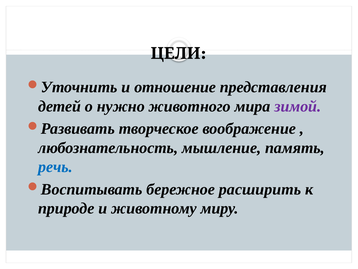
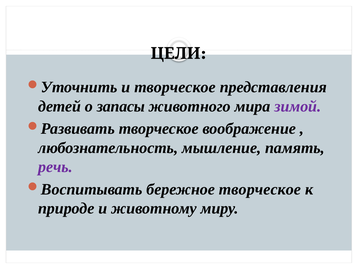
и отношение: отношение -> творческое (175, 87)
нужно: нужно -> запасы (121, 106)
речь colour: blue -> purple (55, 167)
бережное расширить: расширить -> творческое (260, 189)
